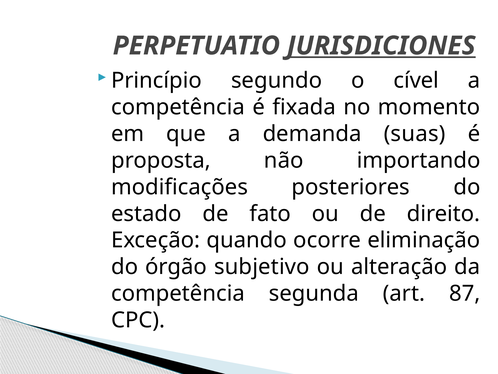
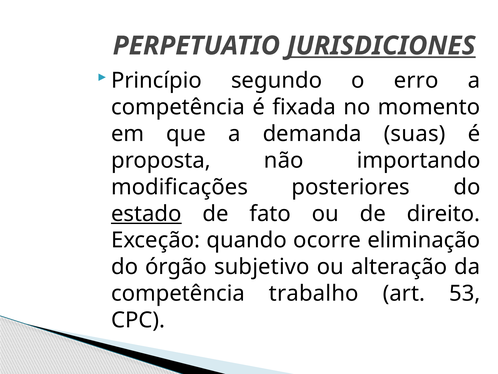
cível: cível -> erro (416, 81)
estado underline: none -> present (146, 213)
segunda: segunda -> trabalho (314, 293)
87: 87 -> 53 (465, 293)
